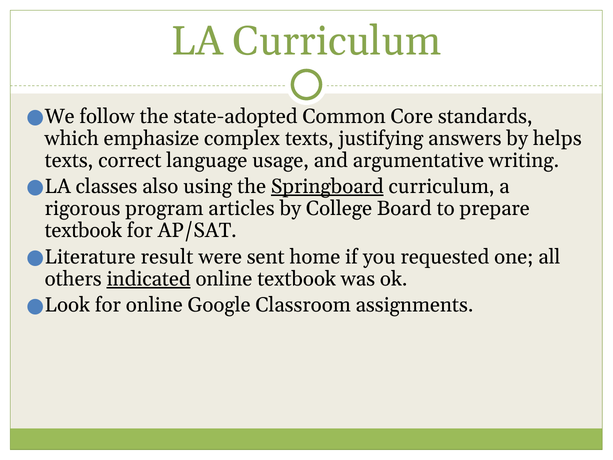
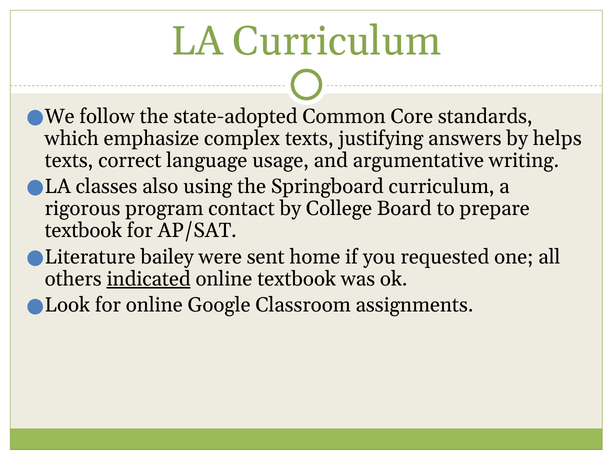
Springboard underline: present -> none (327, 186)
articles: articles -> contact (242, 208)
result: result -> bailey (167, 257)
